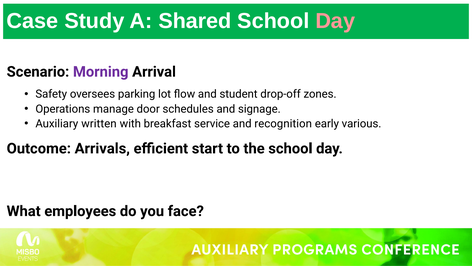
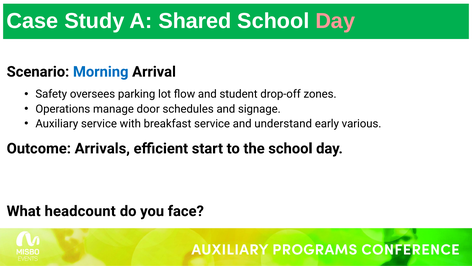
Morning colour: purple -> blue (101, 72)
Auxiliary written: written -> service (99, 123)
recognition: recognition -> understand (283, 123)
employees: employees -> headcount (80, 211)
